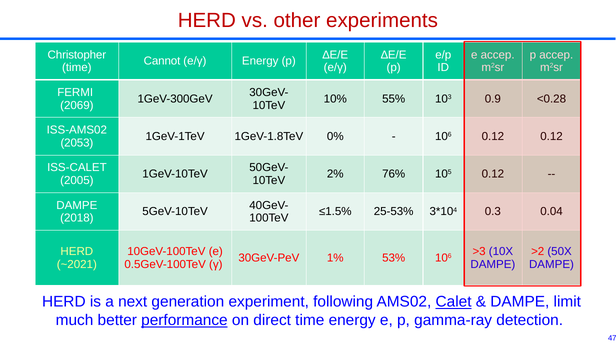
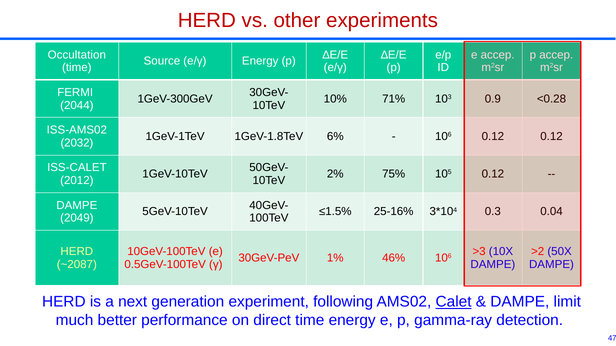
Christopher: Christopher -> Occultation (77, 55)
Cannot: Cannot -> Source (162, 61)
55%: 55% -> 71% (394, 99)
2069: 2069 -> 2044 (77, 105)
0%: 0% -> 6% (335, 137)
2053: 2053 -> 2032 (77, 143)
76%: 76% -> 75% (394, 174)
2005: 2005 -> 2012 (77, 181)
25-53%: 25-53% -> 25-16% (394, 212)
2018: 2018 -> 2049 (77, 218)
53%: 53% -> 46% (394, 258)
~2021: ~2021 -> ~2087 (77, 265)
performance underline: present -> none (184, 321)
